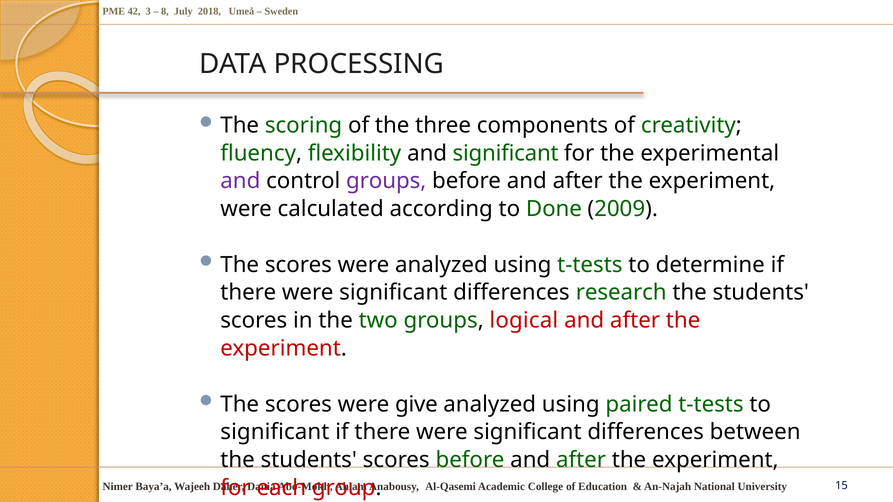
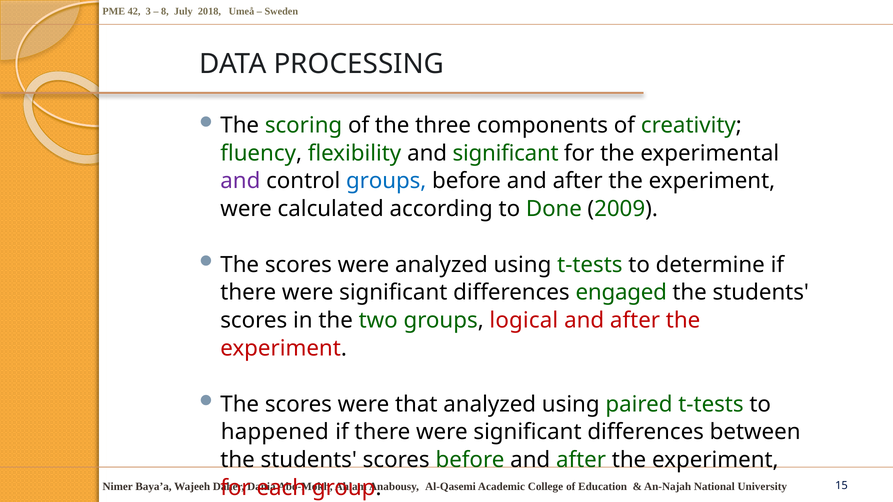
groups colour: purple -> blue (386, 181)
research: research -> engaged (621, 293)
give: give -> that (416, 404)
significant: significant -> happened (275, 432)
